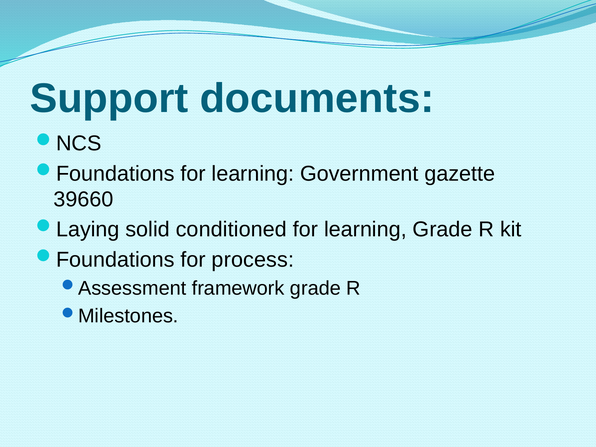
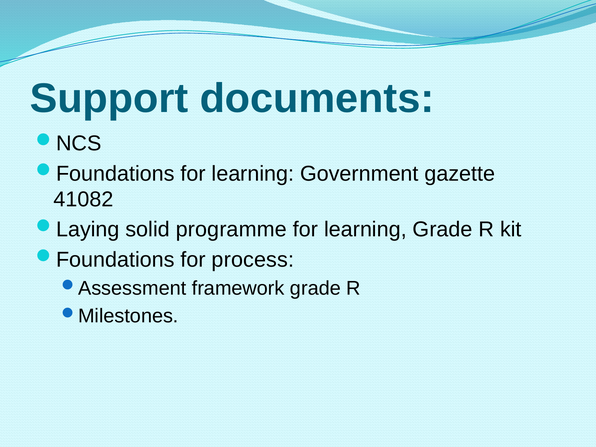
39660: 39660 -> 41082 (83, 199)
conditioned: conditioned -> programme (231, 230)
